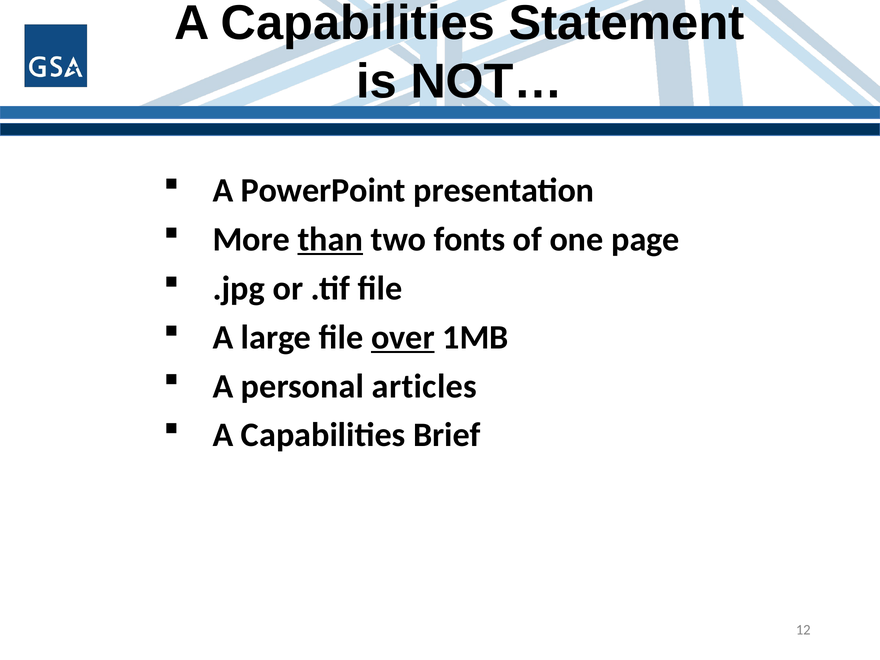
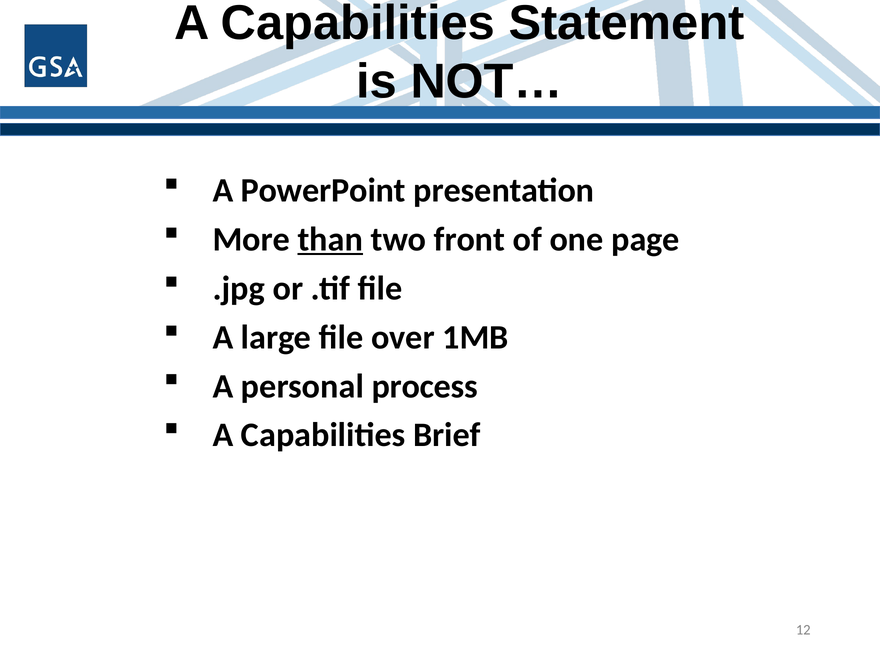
fonts: fonts -> front (469, 239)
over underline: present -> none (403, 337)
articles: articles -> process (425, 386)
